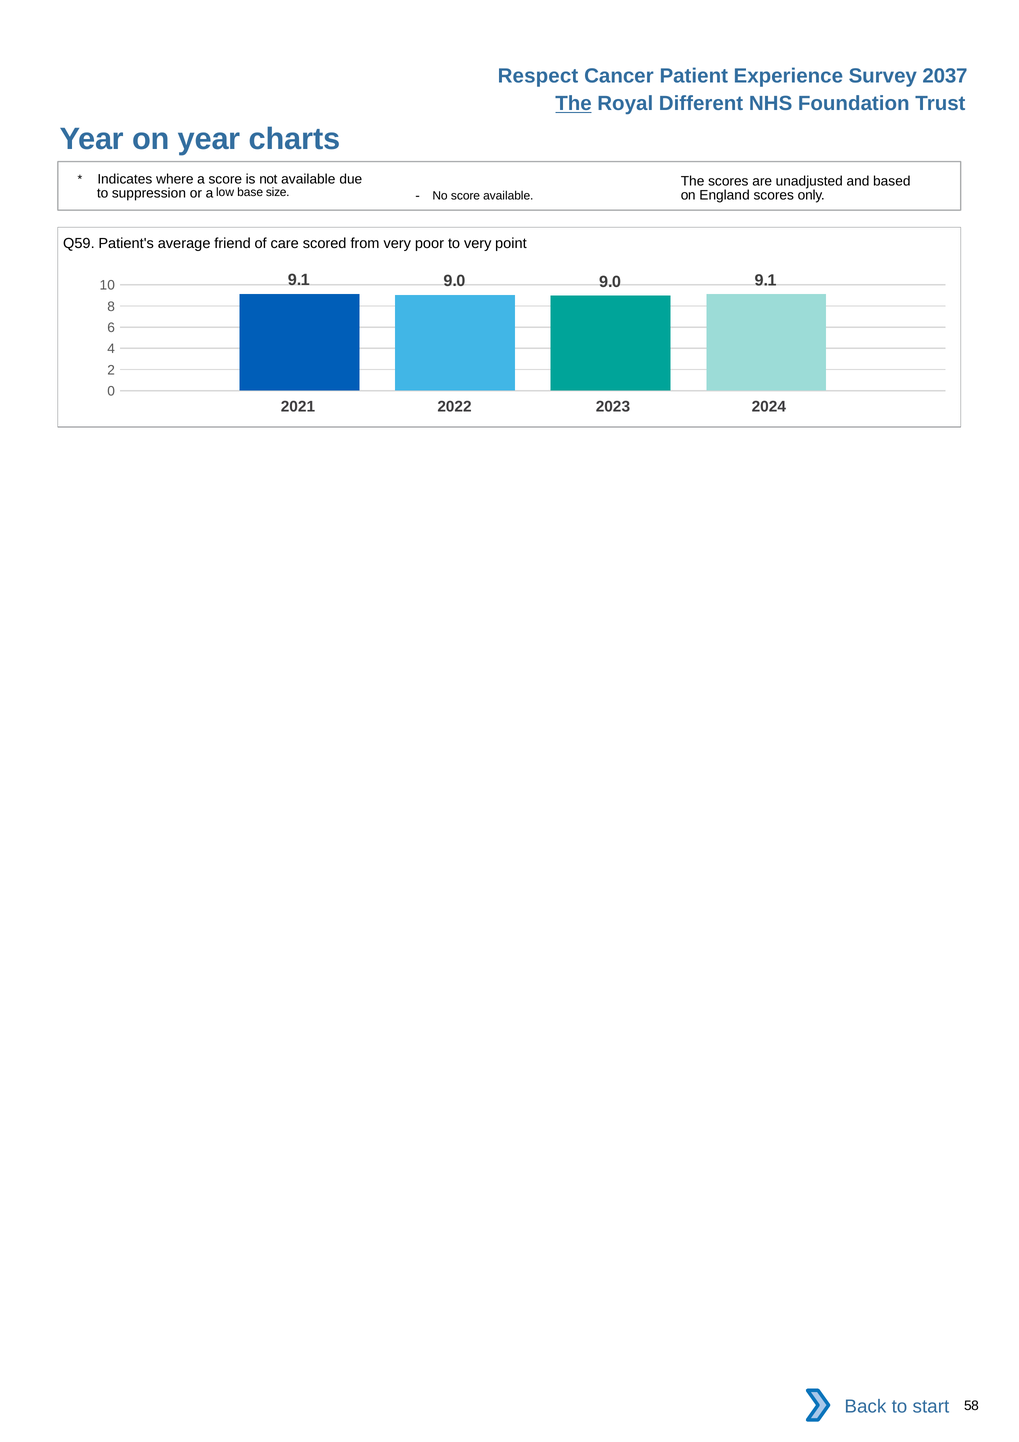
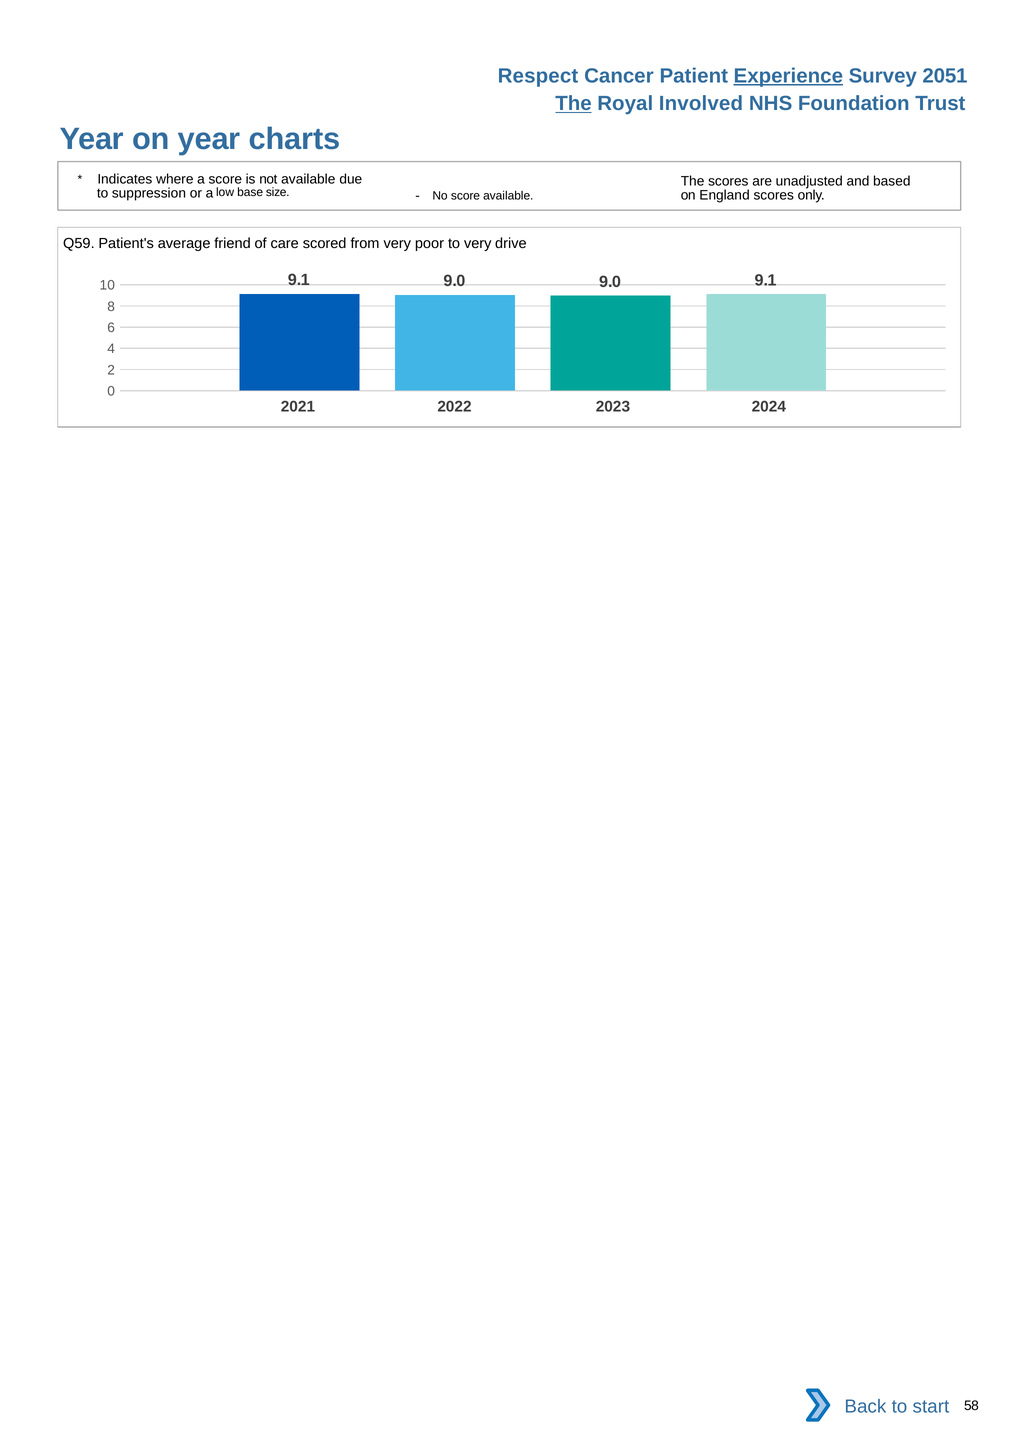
Experience underline: none -> present (788, 76)
2037: 2037 -> 2051 (945, 76)
Different: Different -> Involved (701, 104)
point: point -> drive (511, 243)
